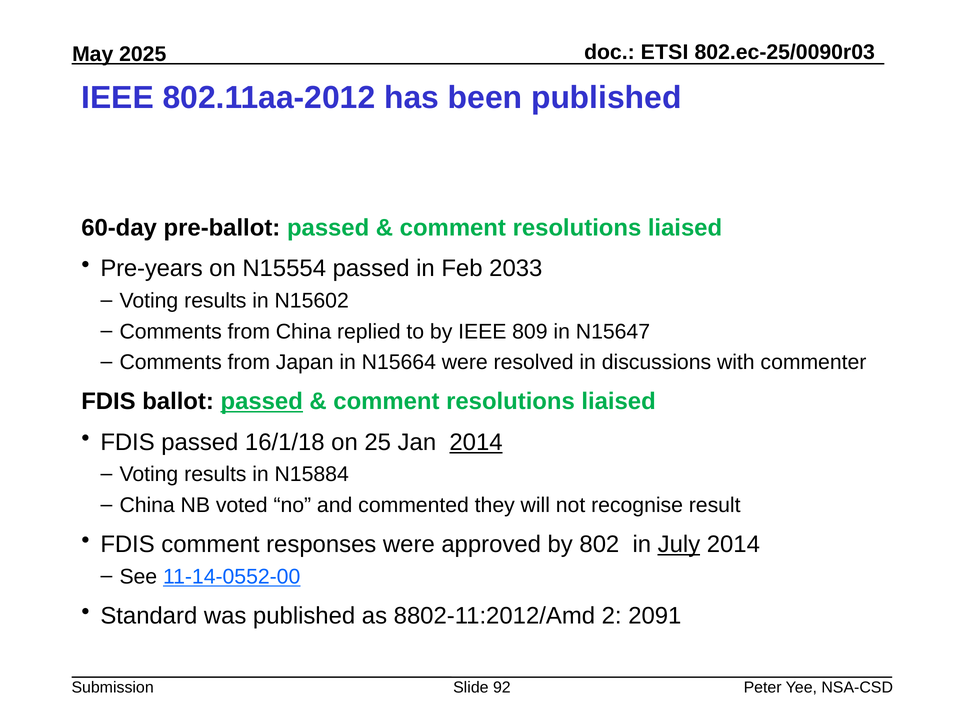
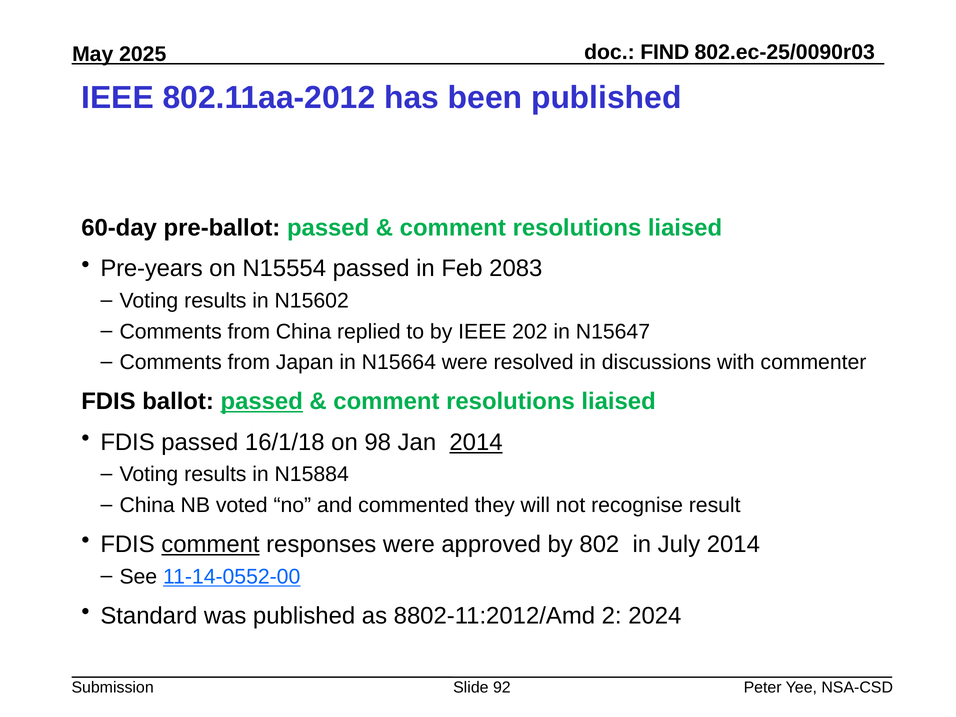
ETSI: ETSI -> FIND (665, 52)
2033: 2033 -> 2083 (516, 269)
809: 809 -> 202 (530, 332)
25: 25 -> 98 (378, 442)
comment underline: none -> present (210, 544)
July underline: present -> none (679, 544)
2091: 2091 -> 2024 (655, 616)
